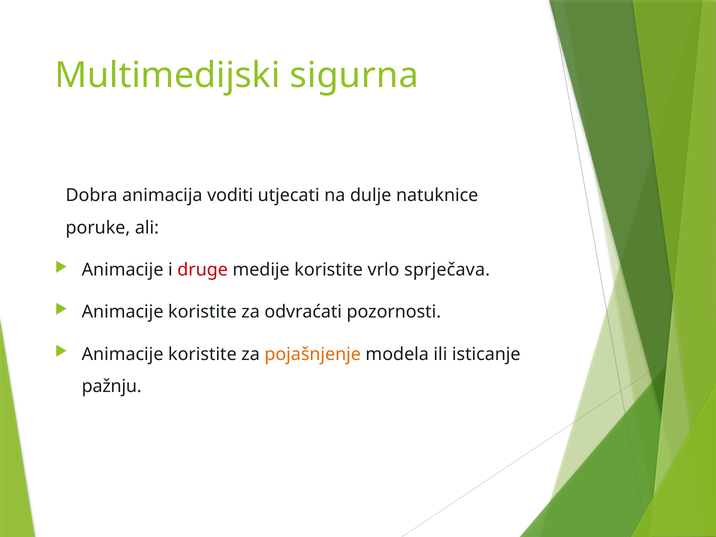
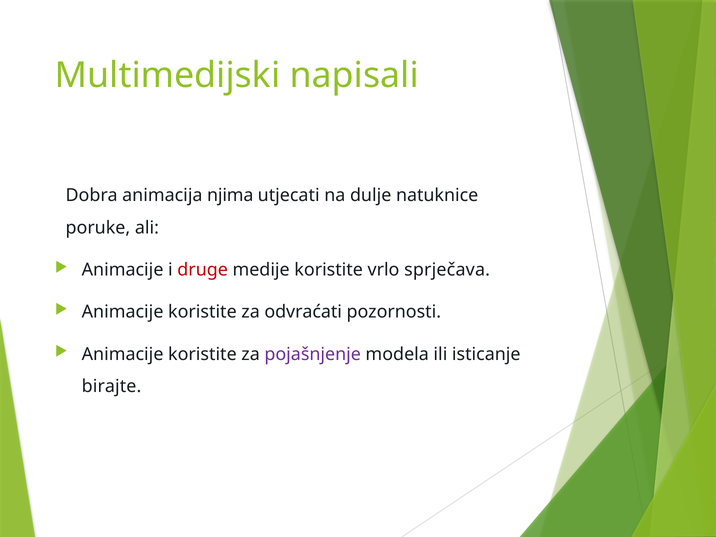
sigurna: sigurna -> napisali (354, 75)
voditi: voditi -> njima (230, 196)
pojašnjenje colour: orange -> purple (313, 354)
pažnju: pažnju -> birajte (112, 386)
